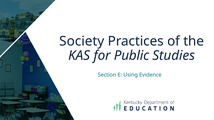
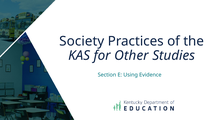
Public: Public -> Other (131, 56)
